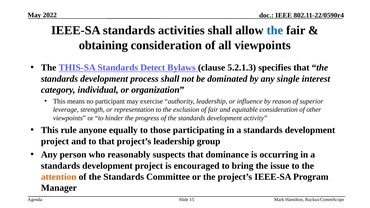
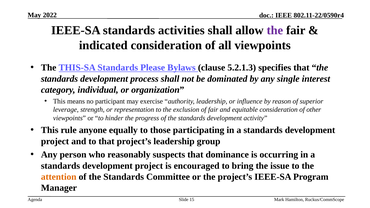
the colour: blue -> purple (275, 30)
obtaining: obtaining -> indicated (103, 45)
Detect: Detect -> Please (153, 68)
